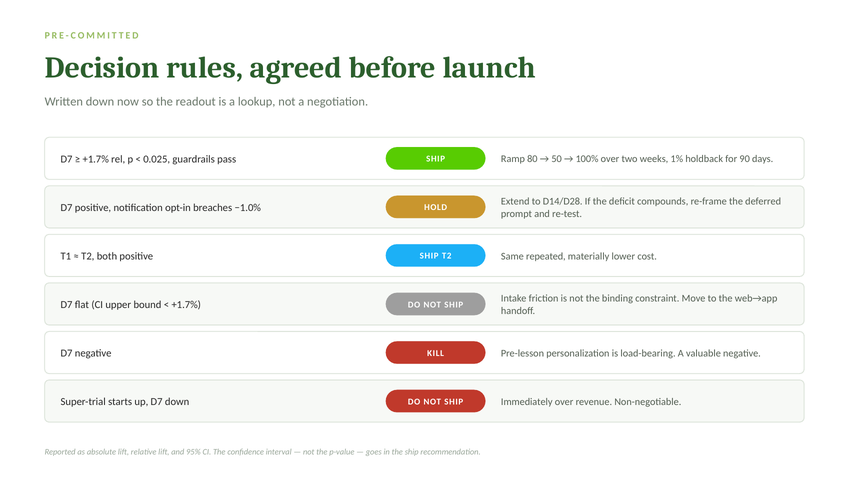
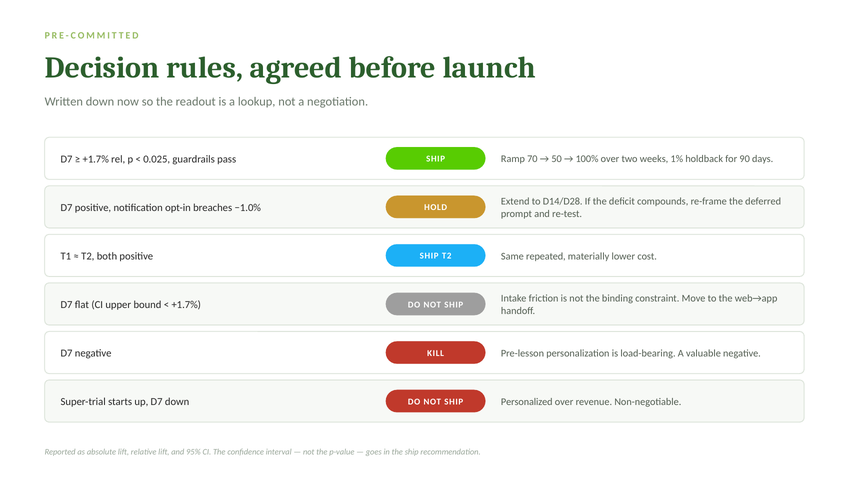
80: 80 -> 70 (532, 159)
Immediately: Immediately -> Personalized (527, 401)
